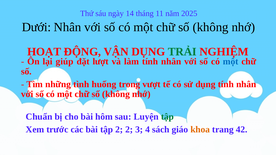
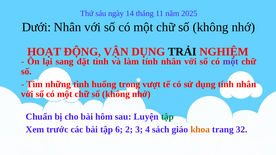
TRẢI colour: green -> black (182, 52)
giúp: giúp -> sang (65, 62)
đặt lượt: lượt -> tình (101, 62)
một colour: blue -> purple (231, 62)
tập 2: 2 -> 6 (119, 130)
42: 42 -> 32 (242, 130)
